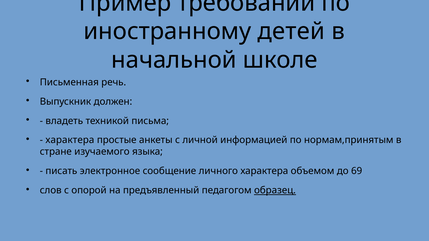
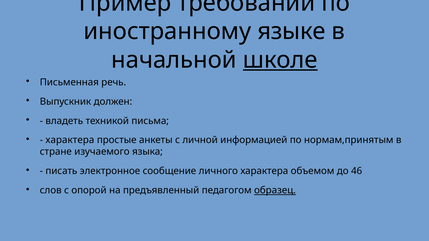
детей: детей -> языке (292, 31)
школе underline: none -> present (280, 60)
69: 69 -> 46 (357, 171)
